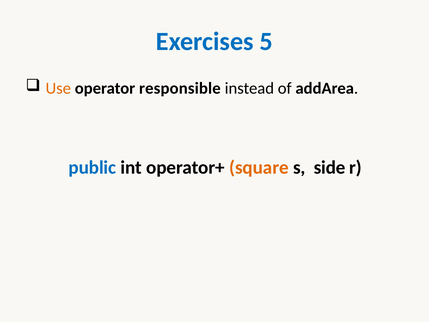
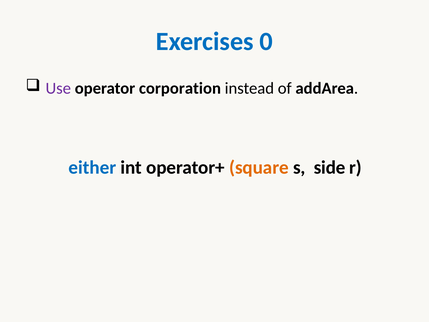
5: 5 -> 0 (266, 42)
Use colour: orange -> purple (58, 88)
responsible: responsible -> corporation (180, 88)
public: public -> either (92, 167)
